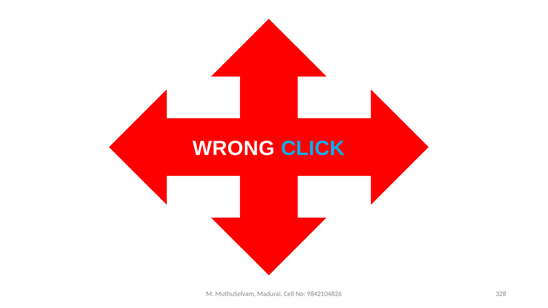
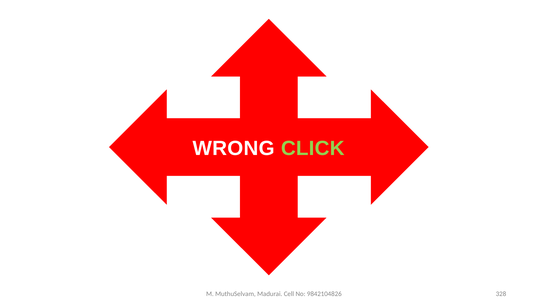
CLICK colour: light blue -> light green (313, 149)
